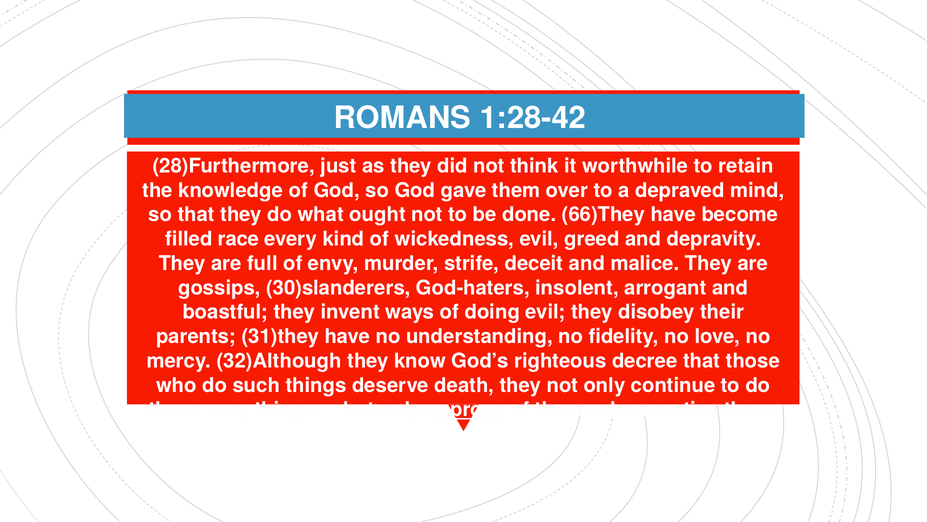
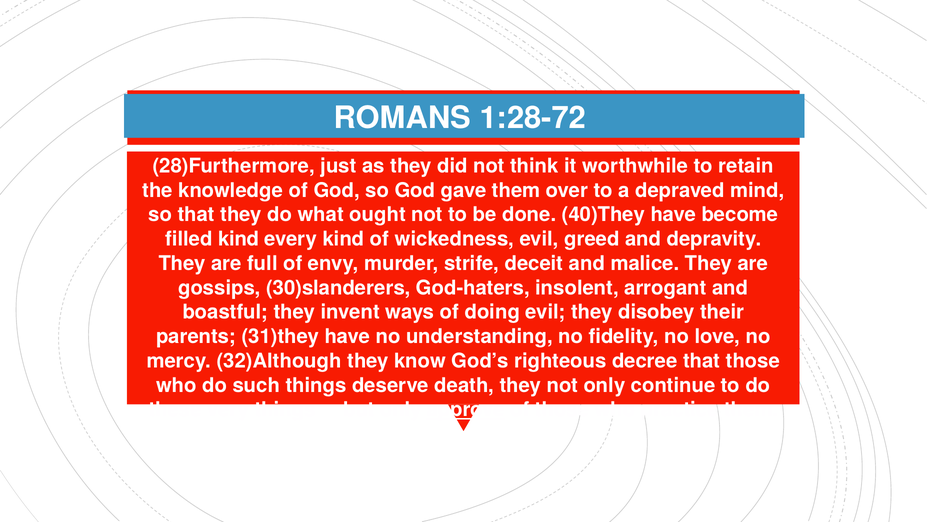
1:28-42: 1:28-42 -> 1:28-72 (533, 118)
66)They: 66)They -> 40)They (603, 215)
filled race: race -> kind (239, 239)
